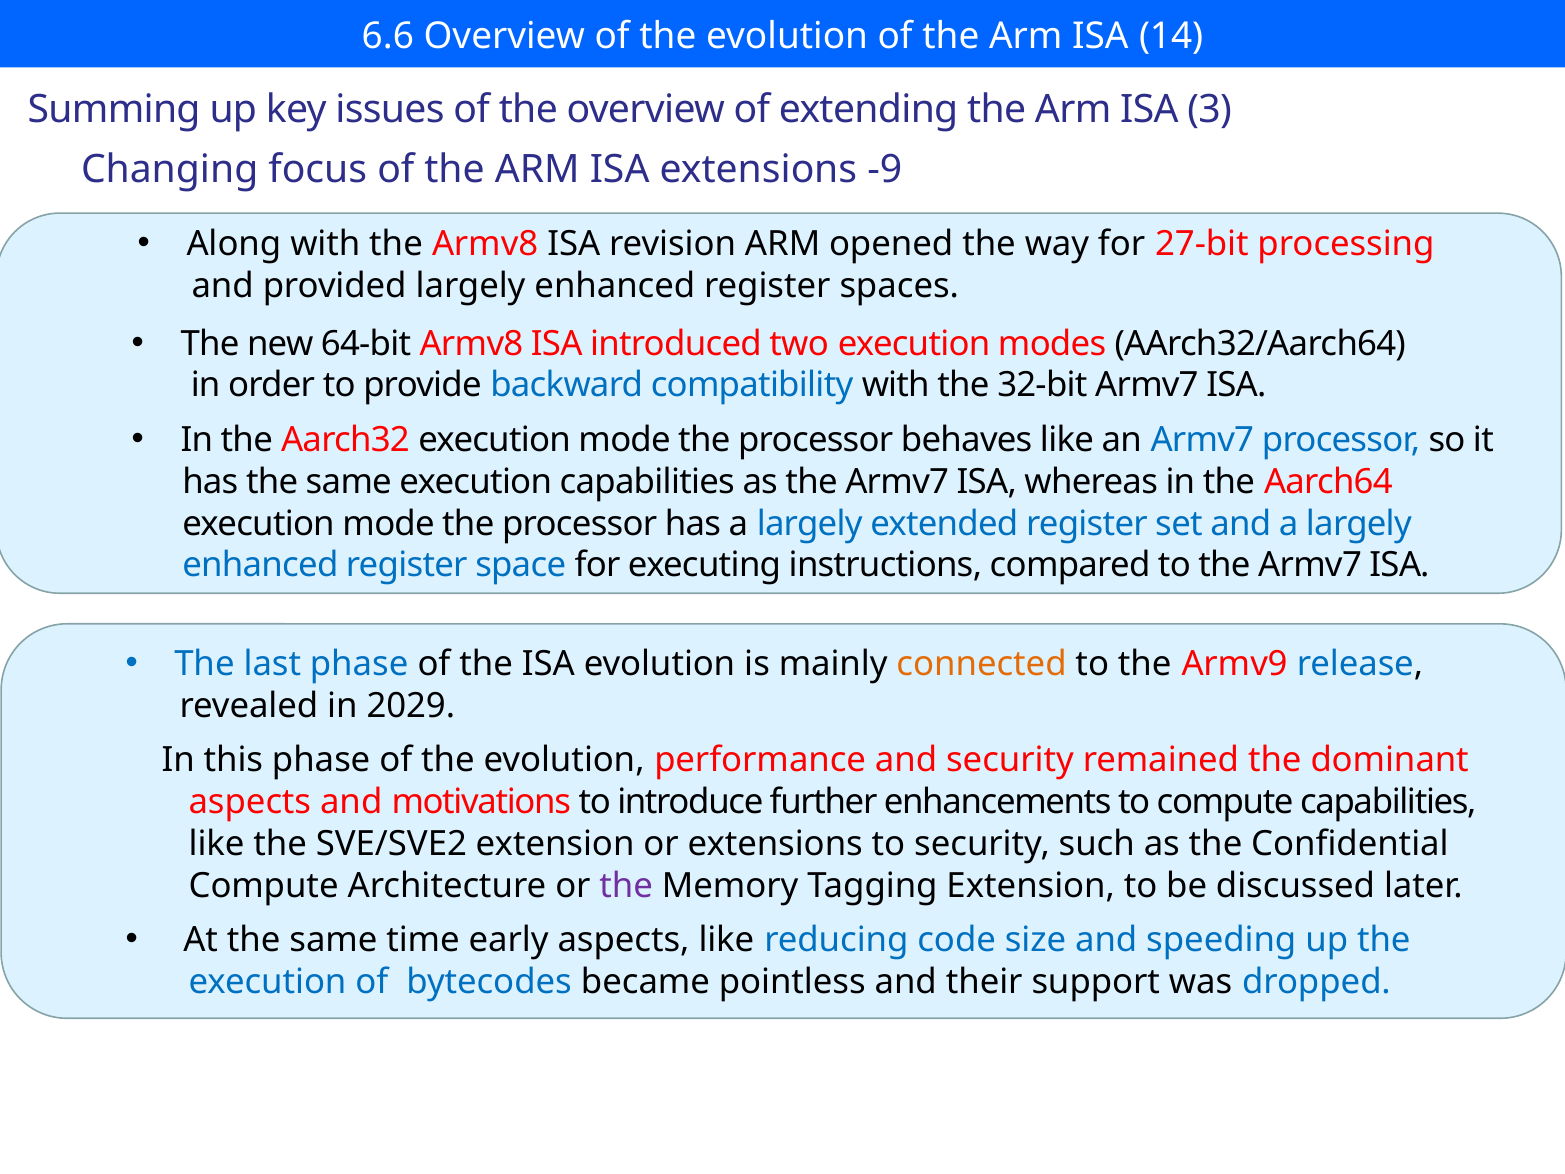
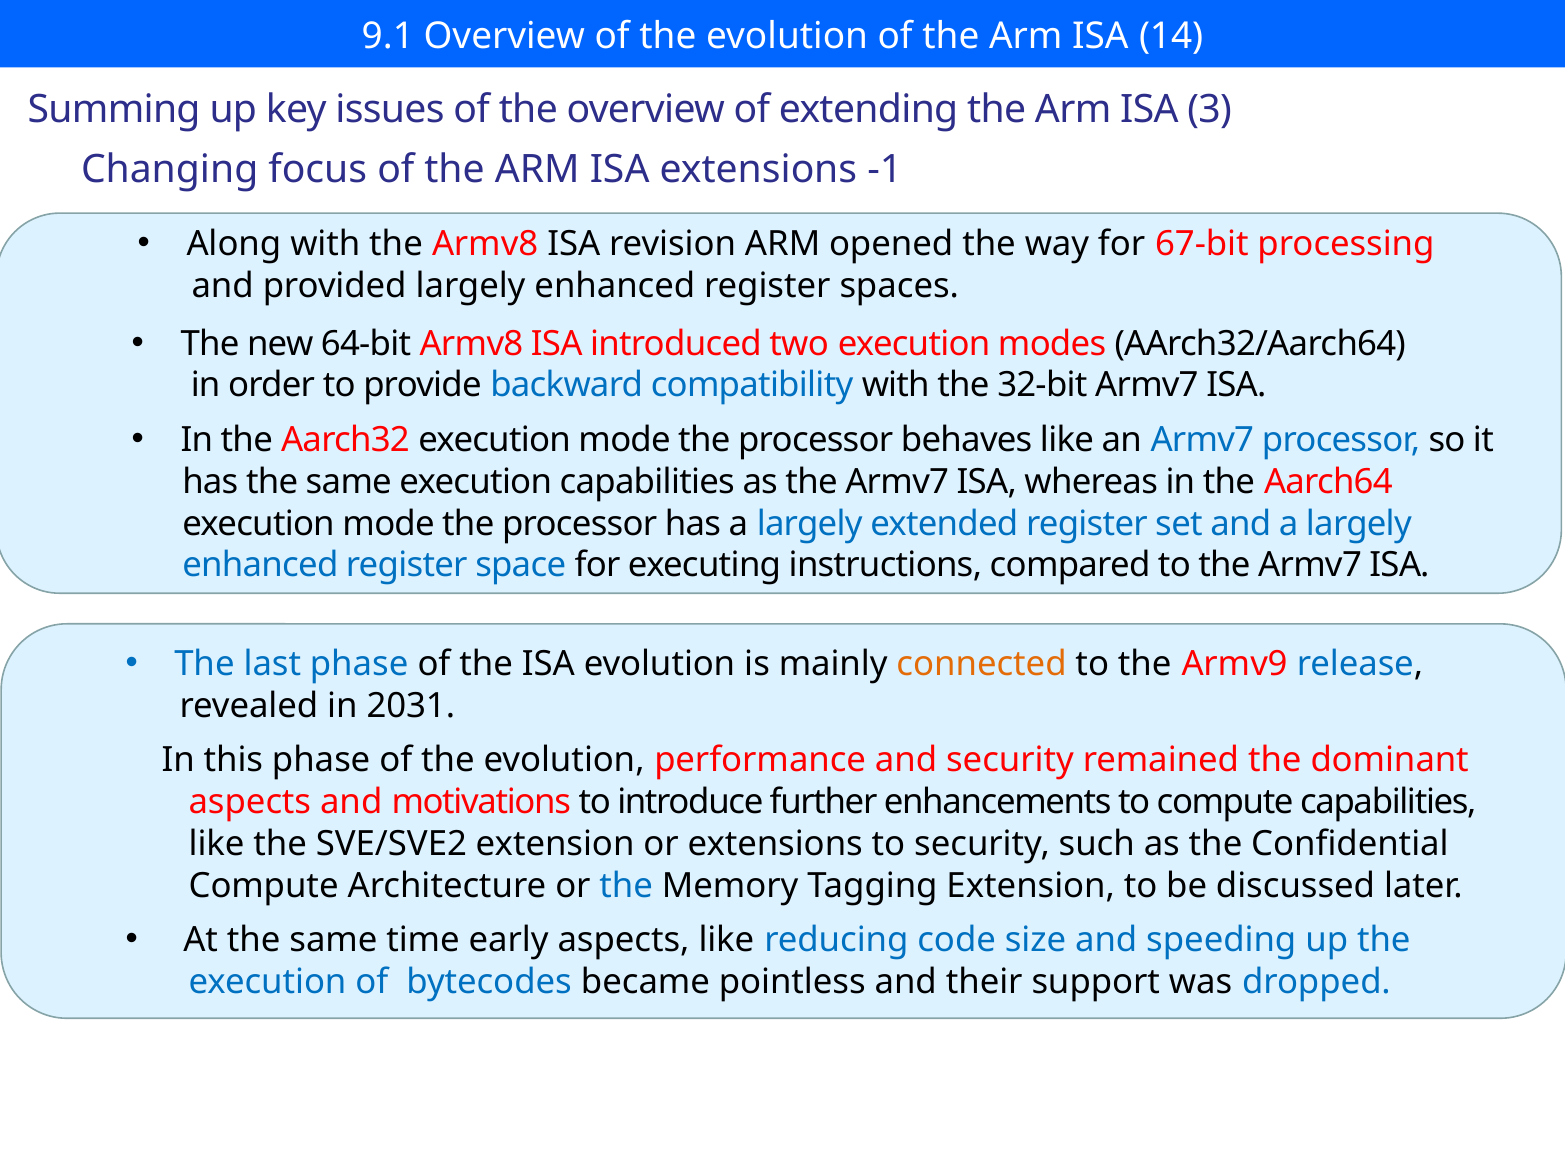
6.6: 6.6 -> 9.1 (388, 36)
-9: -9 -> -1 (885, 169)
27-bit: 27-bit -> 67-bit (1202, 244)
2029: 2029 -> 2031 (411, 706)
the colour: purple -> blue (626, 885)
